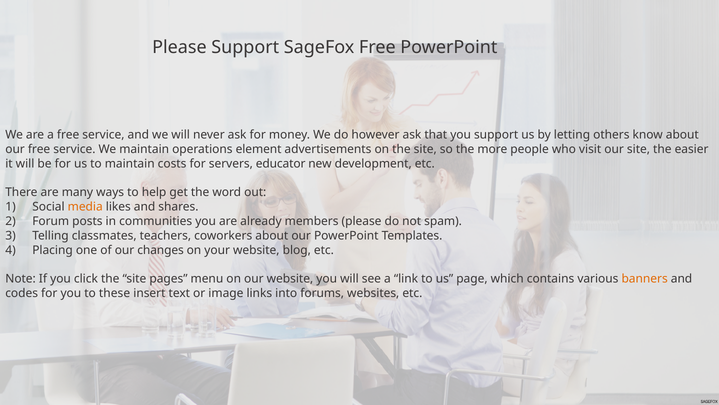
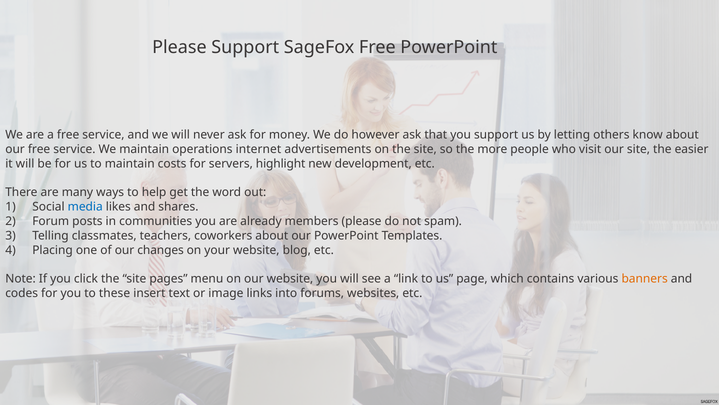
element: element -> internet (258, 149)
educator: educator -> highlight (281, 164)
media colour: orange -> blue (85, 207)
